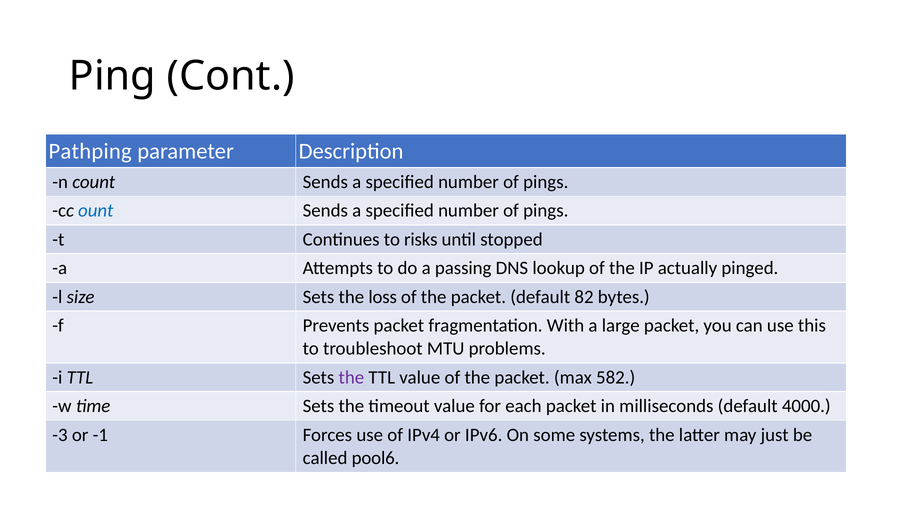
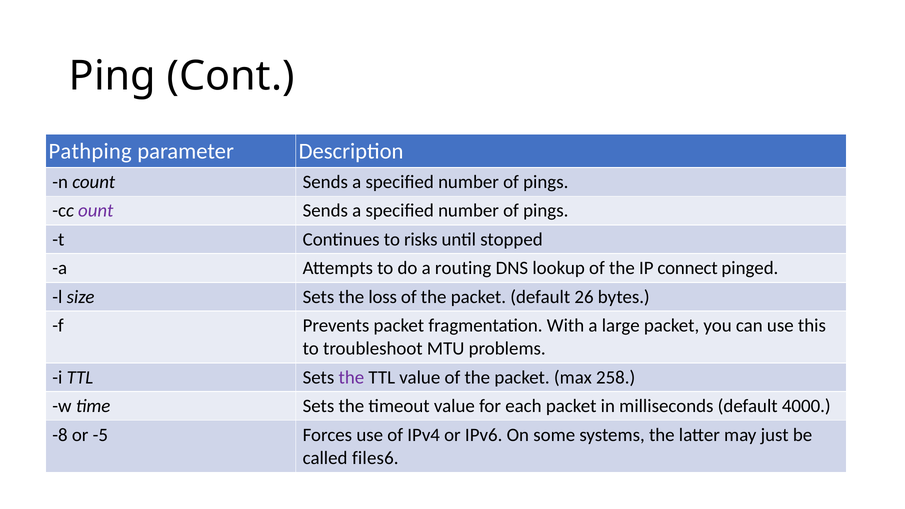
ount colour: blue -> purple (96, 211)
passing: passing -> routing (463, 268)
actually: actually -> connect (688, 268)
82: 82 -> 26 (584, 297)
582: 582 -> 258 (616, 378)
-3: -3 -> -8 (60, 435)
-1: -1 -> -5 (100, 435)
pool6: pool6 -> files6 (375, 458)
